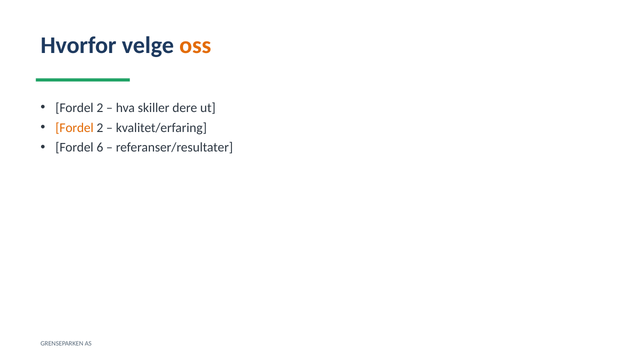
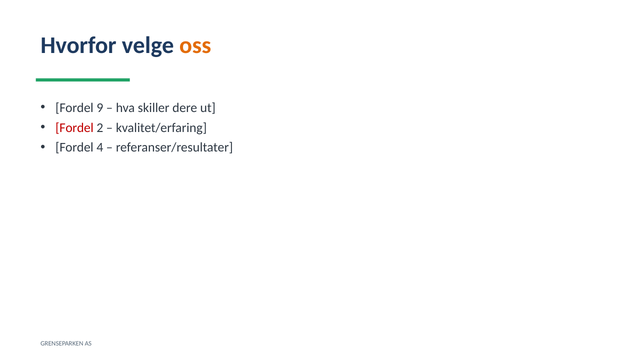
2: 2 -> 9 (100, 108)
Fordel colour: orange -> red (75, 128)
6: 6 -> 4 (100, 148)
